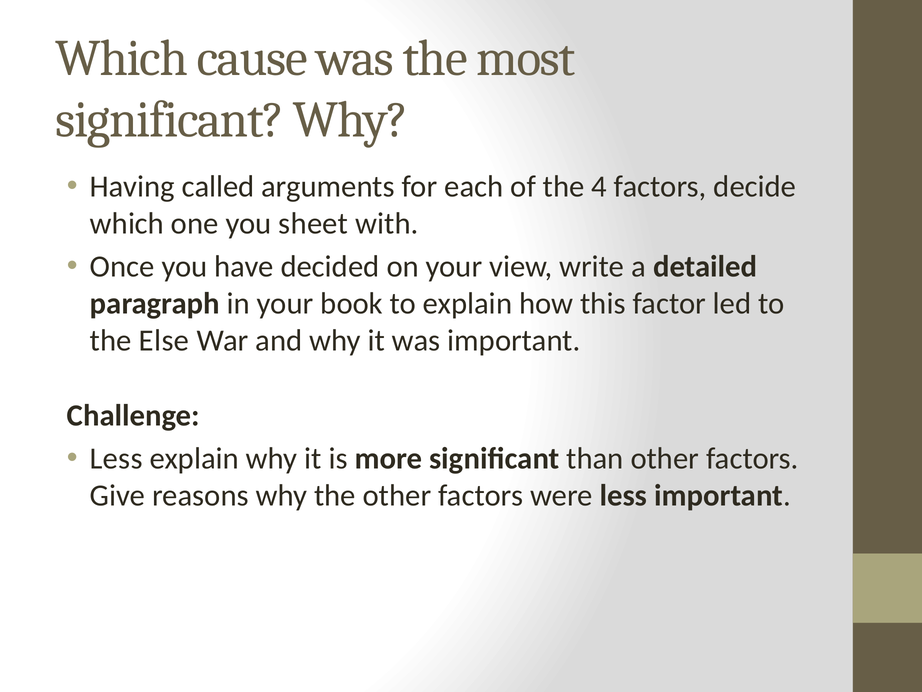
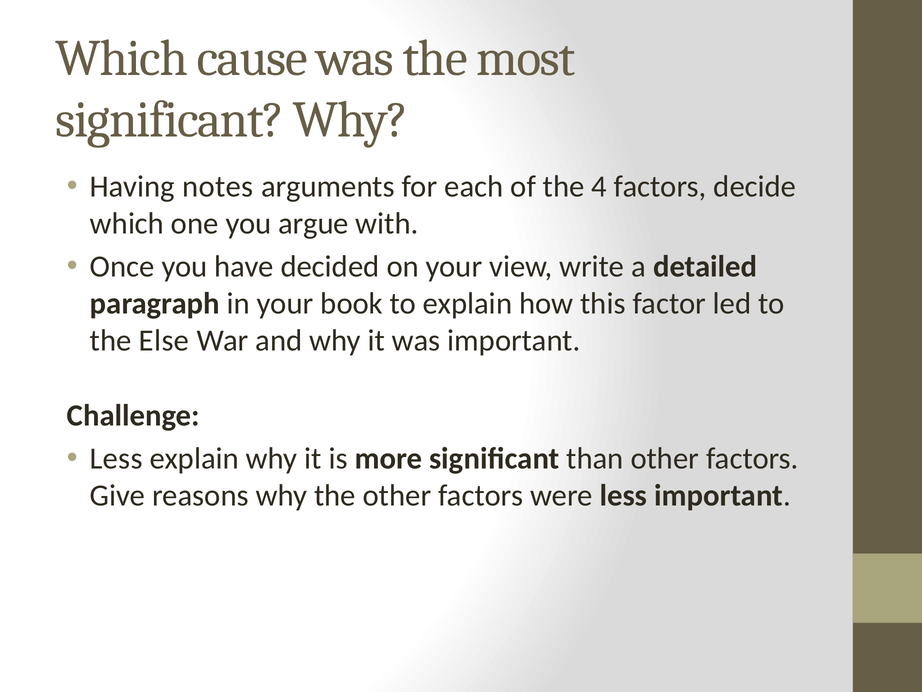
called: called -> notes (218, 187)
sheet: sheet -> argue (314, 223)
